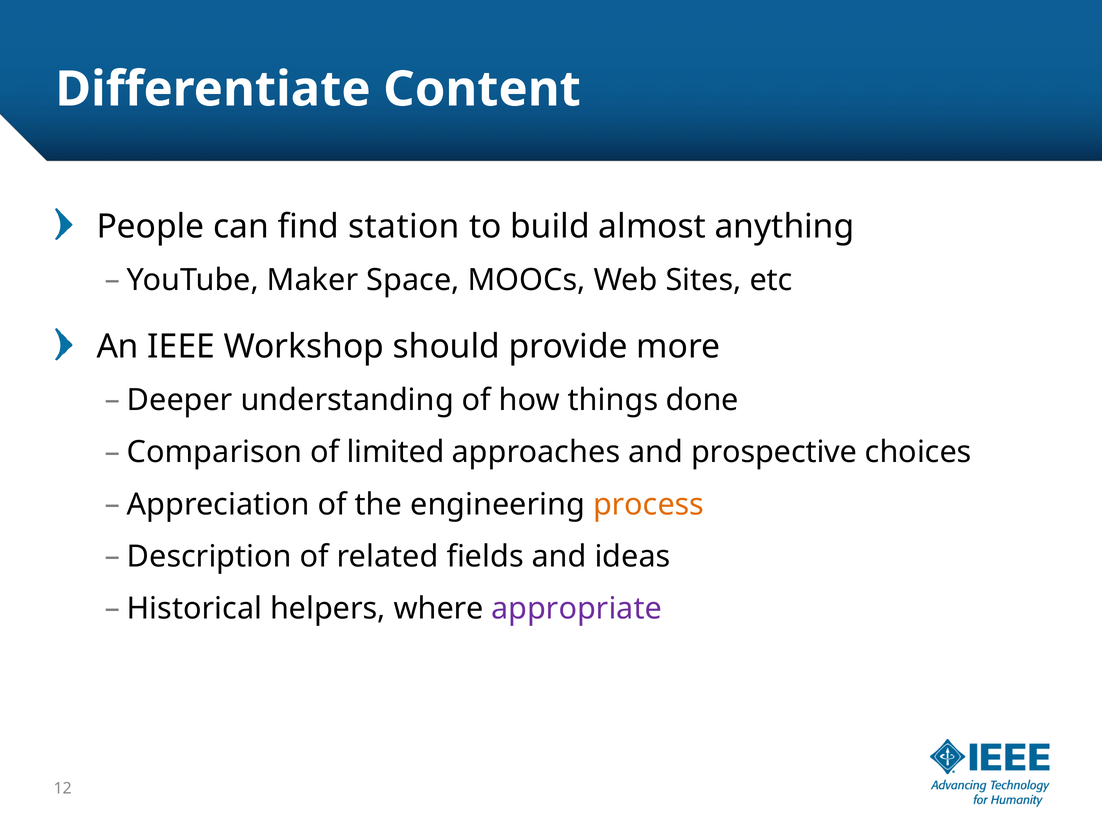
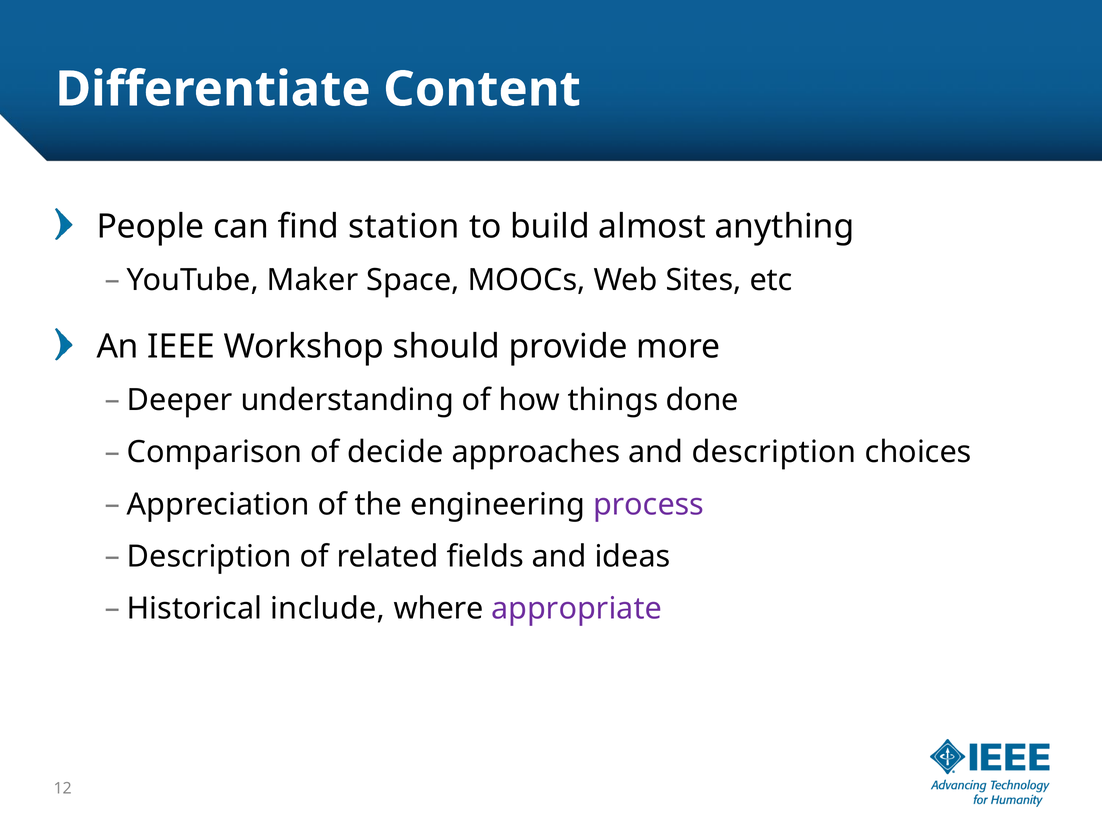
limited: limited -> decide (395, 452)
and prospective: prospective -> description (774, 452)
process colour: orange -> purple (649, 504)
helpers: helpers -> include (328, 608)
